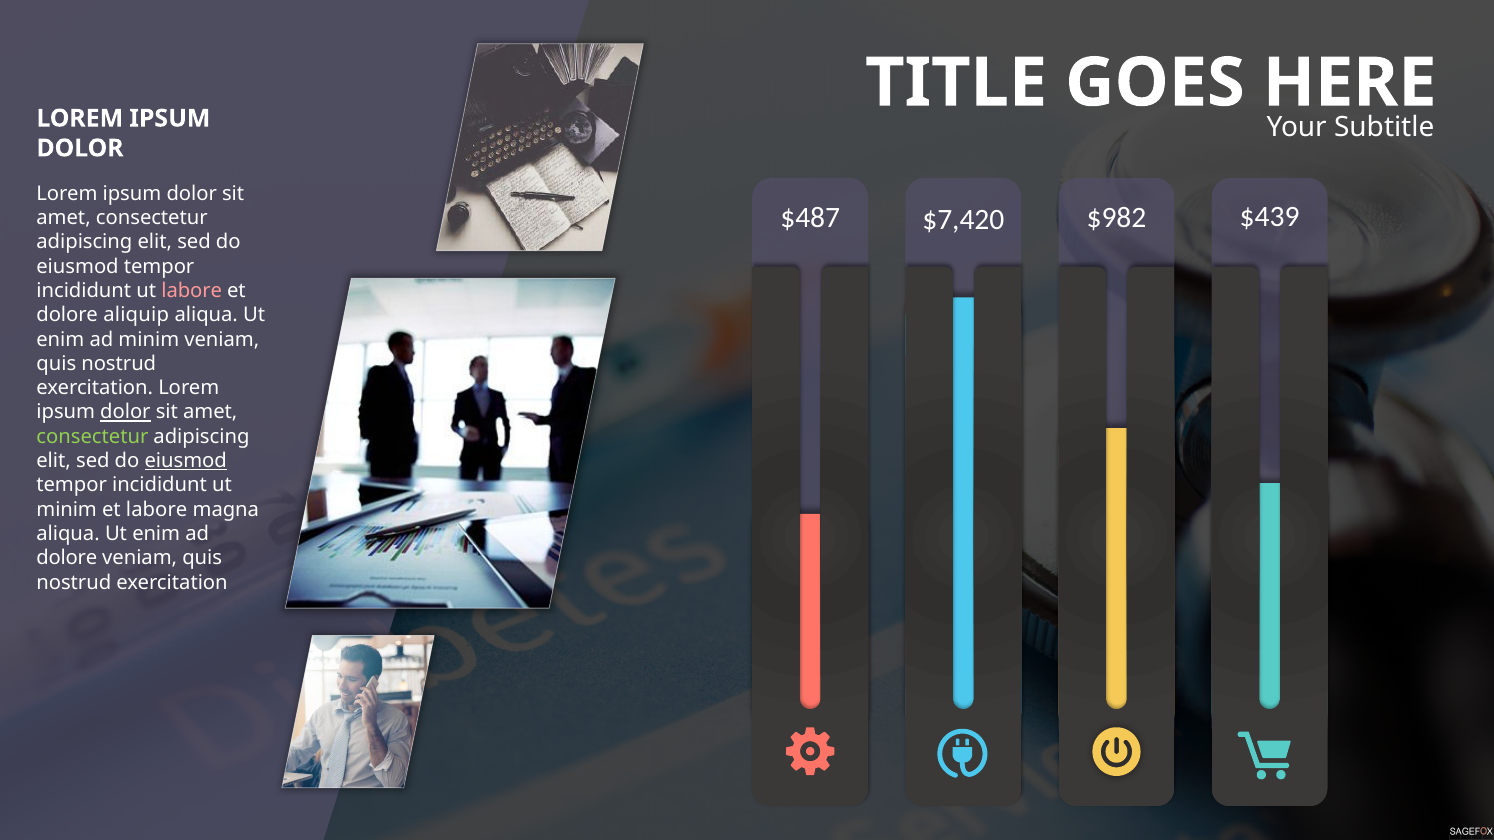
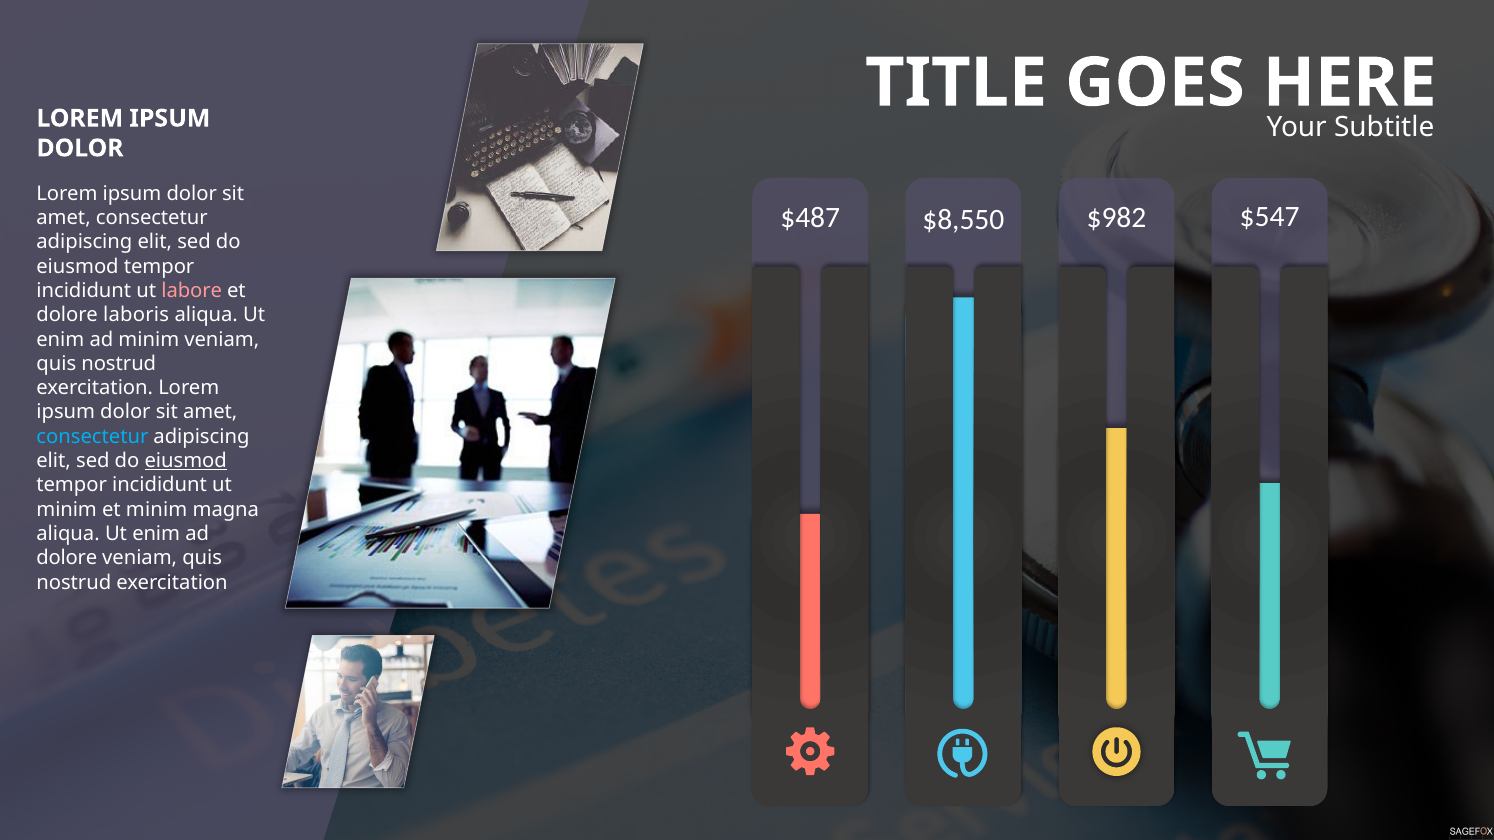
$7,420: $7,420 -> $8,550 (963, 220)
$439: $439 -> $547 (1270, 217)
aliquip: aliquip -> laboris (136, 315)
dolor underline: present -> none (125, 412)
consectetur colour: light green -> light blue (92, 437)
et labore: labore -> minim (157, 510)
